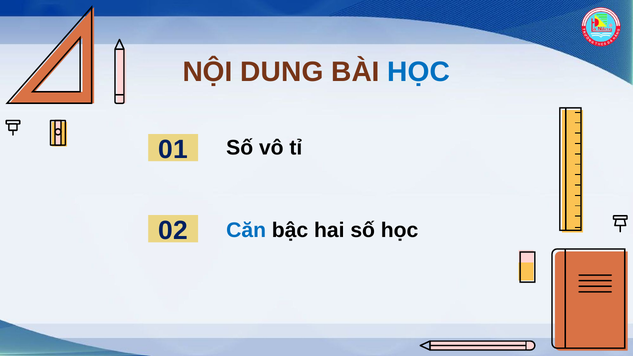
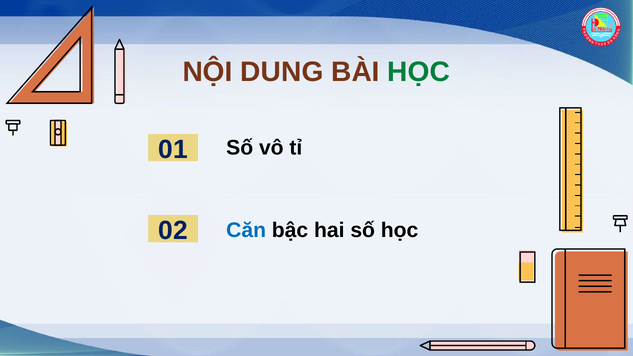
HỌC colour: blue -> green (419, 72)
